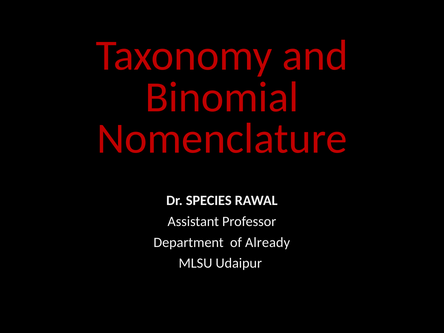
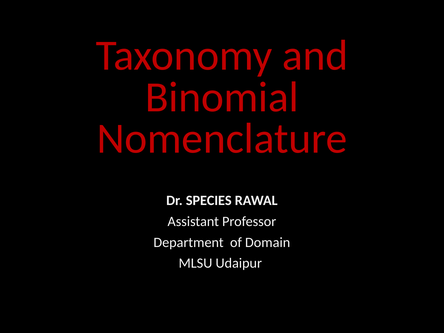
Already: Already -> Domain (268, 242)
